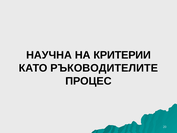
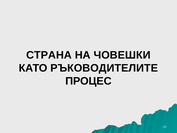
НАУЧНА: НАУЧНА -> СТРАНА (49, 55)
КРИТЕРИИ: КРИТЕРИИ -> ЧОВЕШКИ (122, 55)
